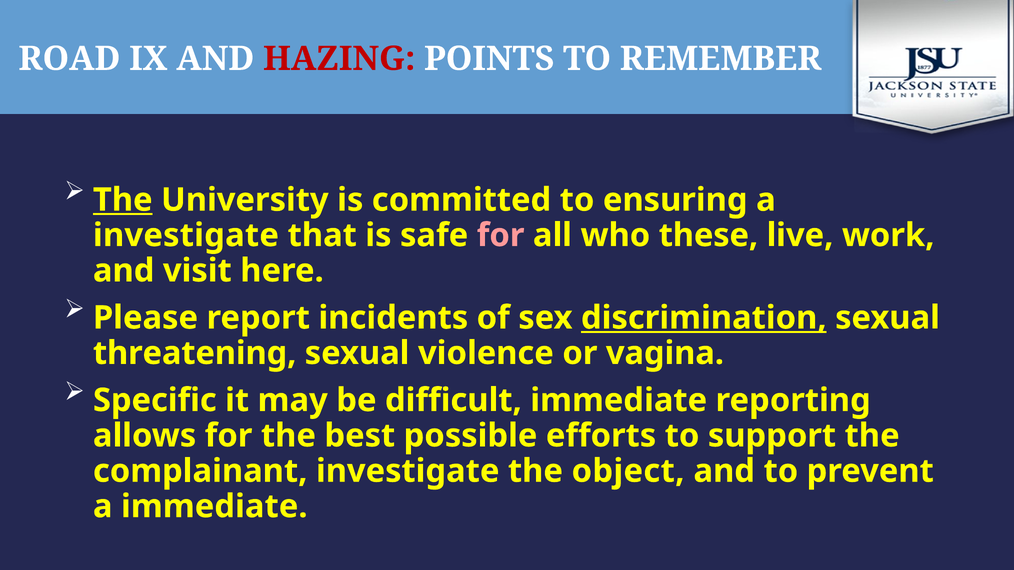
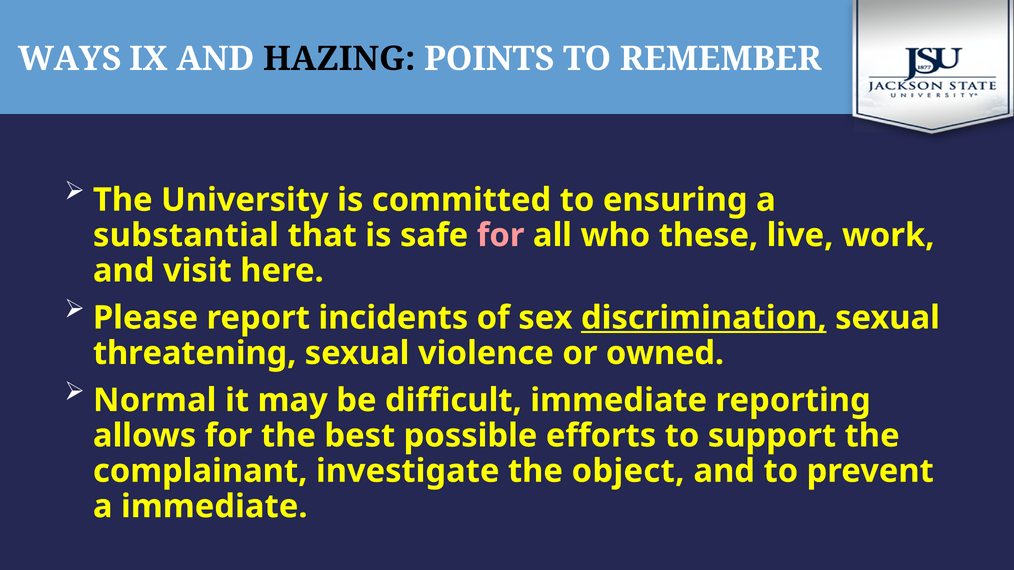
ROAD: ROAD -> WAYS (70, 59)
HAZING colour: red -> black (339, 59)
The underline: present -> none (123, 200)
investigate: investigate -> substantial (186, 235)
vagina: vagina -> owned (665, 353)
Specific: Specific -> Normal (155, 401)
